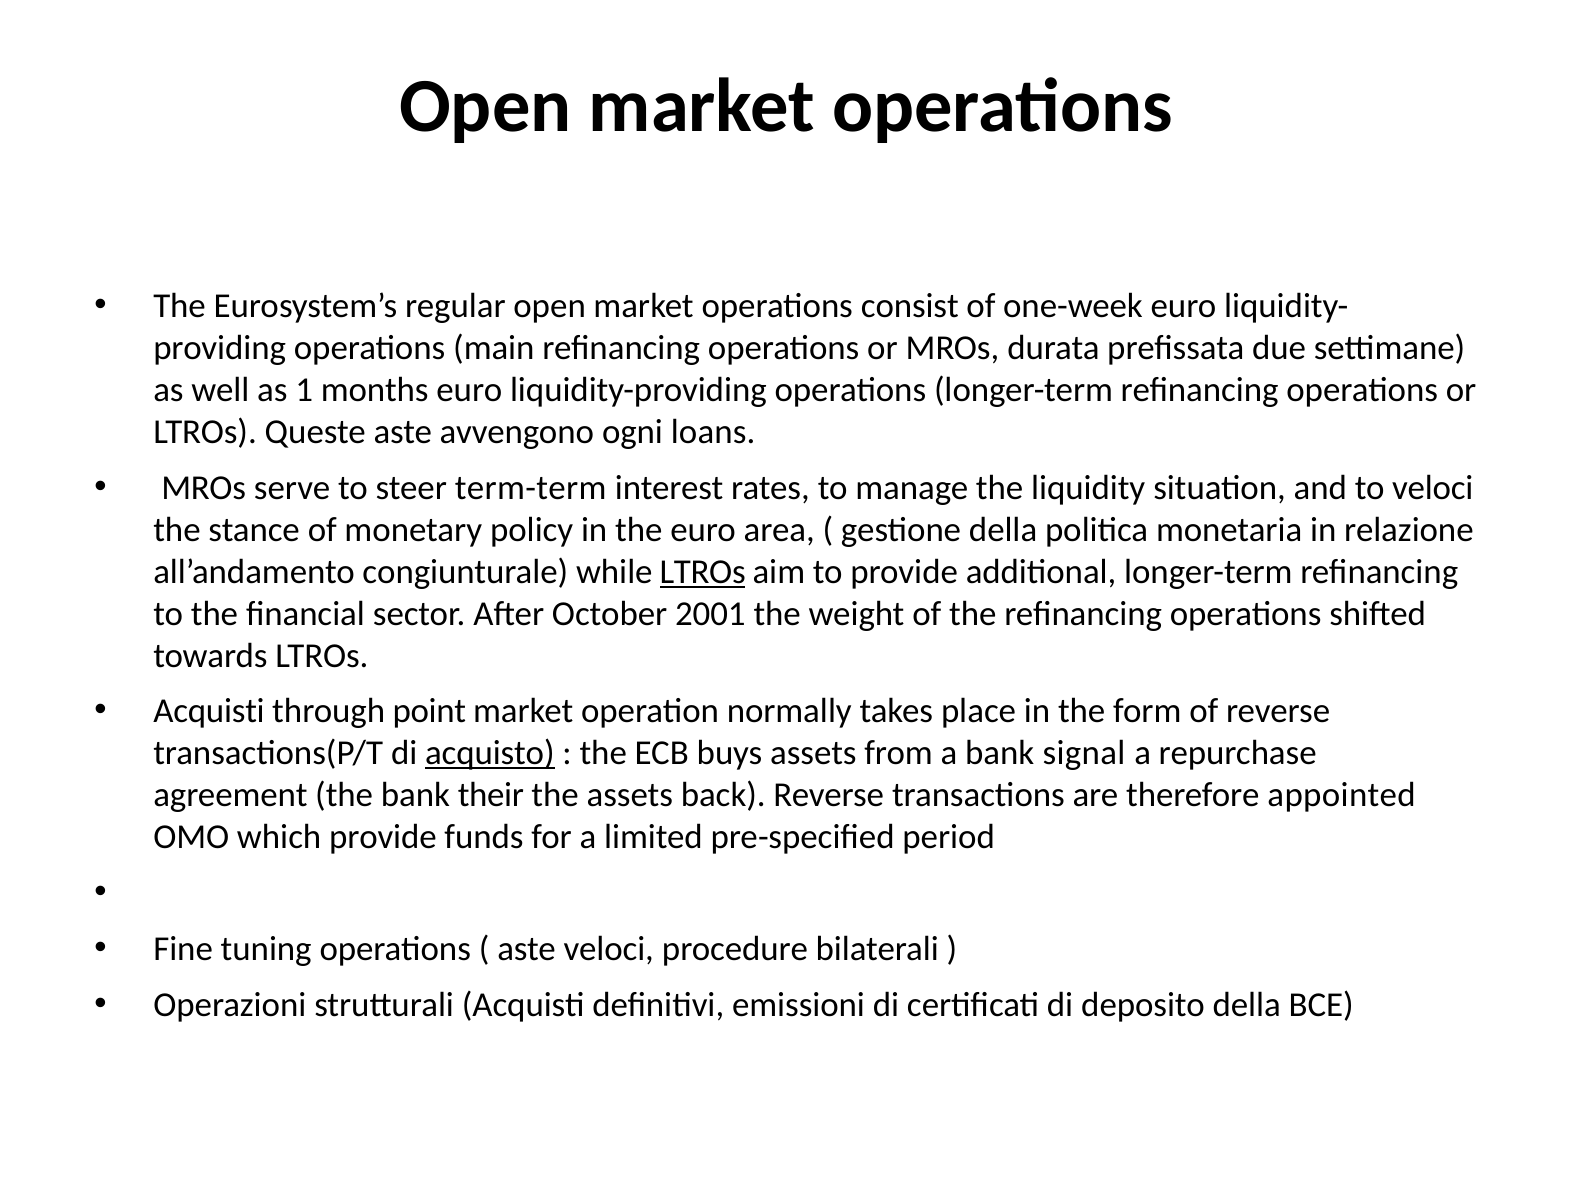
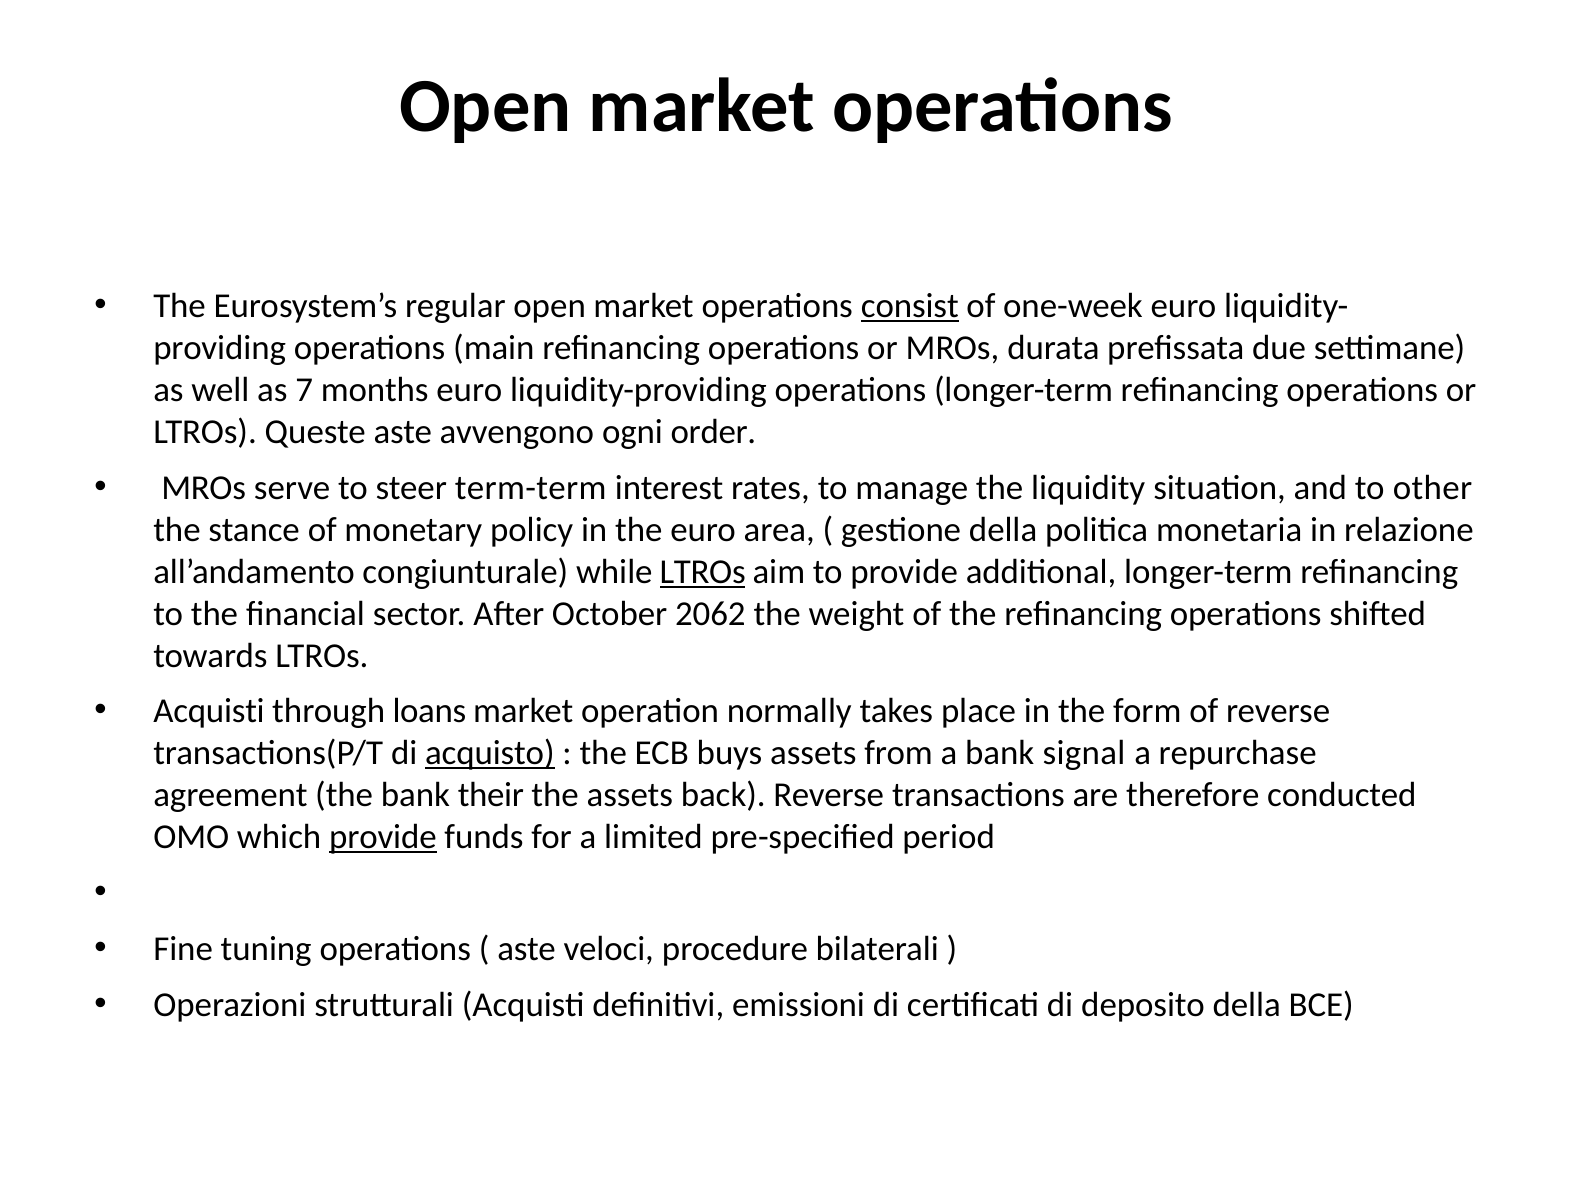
consist underline: none -> present (910, 307)
1: 1 -> 7 (304, 390)
loans: loans -> order (713, 432)
to veloci: veloci -> other (1433, 488)
2001: 2001 -> 2062 (710, 614)
point: point -> loans (429, 712)
appointed: appointed -> conducted (1342, 796)
provide underline: none -> present (383, 838)
